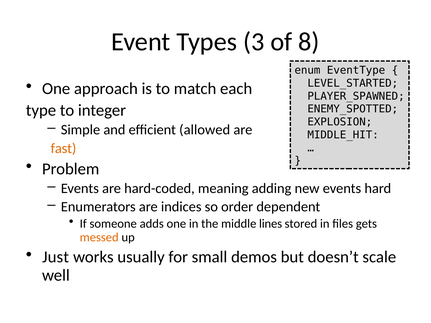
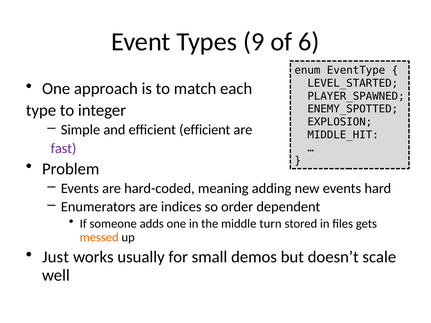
3: 3 -> 9 (254, 42)
8: 8 -> 6 (309, 42)
efficient allowed: allowed -> efficient (205, 130)
fast colour: orange -> purple (63, 148)
lines: lines -> turn (270, 224)
